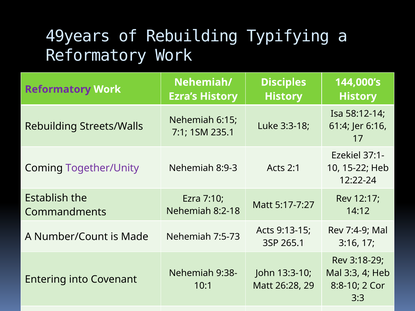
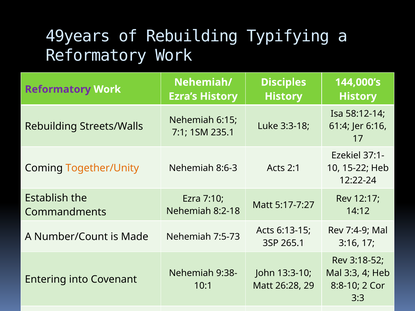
Together/Unity colour: purple -> orange (102, 168)
8:9-3: 8:9-3 -> 8:6-3 (227, 168)
9:13-15: 9:13-15 -> 6:13-15 (294, 231)
3:18-29: 3:18-29 -> 3:18-52 (367, 261)
